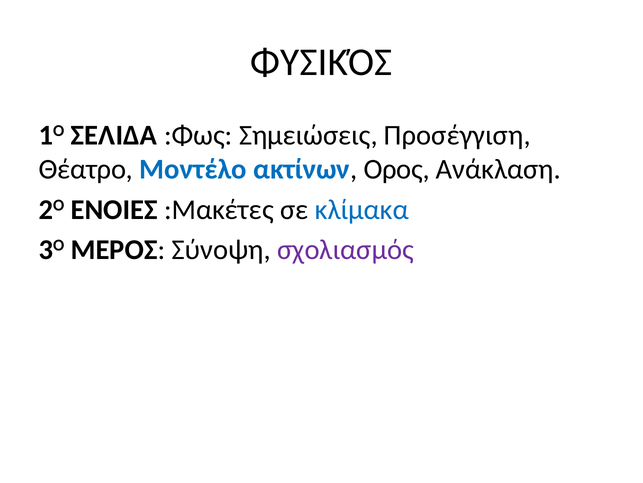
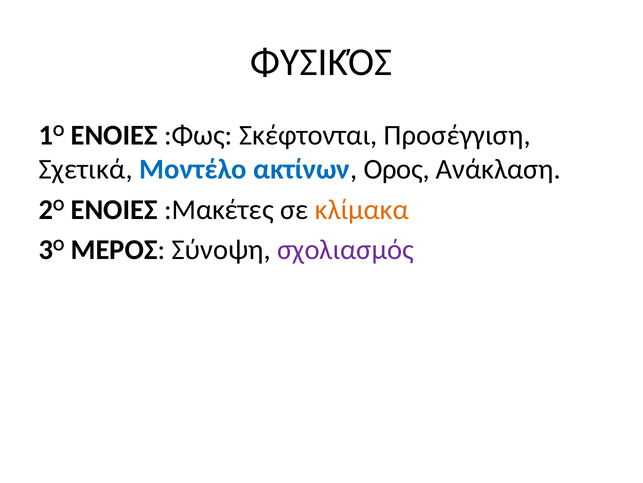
1Ο ΣΕΛΙΔΑ: ΣΕΛΙΔΑ -> ΕΝΟΙΕΣ (114, 135)
Σημειώσεις: Σημειώσεις -> Σκέφτονται (308, 135)
Θέατρο: Θέατρο -> Σχετικά (86, 169)
κλίμακα colour: blue -> orange (362, 209)
